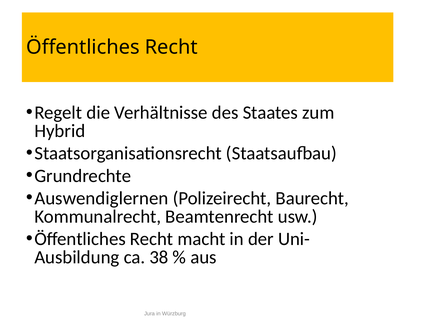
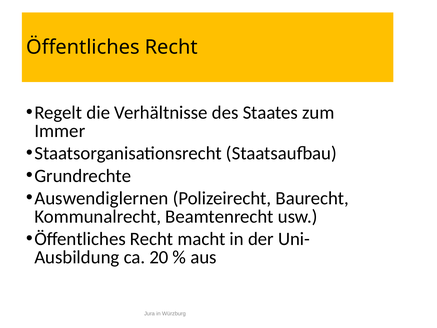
Hybrid: Hybrid -> Immer (60, 131)
38: 38 -> 20 (159, 257)
